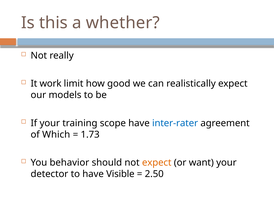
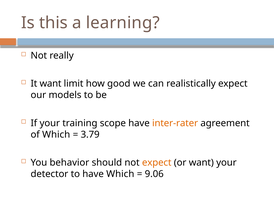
whether: whether -> learning (123, 23)
It work: work -> want (51, 84)
inter-rater colour: blue -> orange (175, 123)
1.73: 1.73 -> 3.79 (90, 135)
have Visible: Visible -> Which (120, 174)
2.50: 2.50 -> 9.06 (154, 174)
